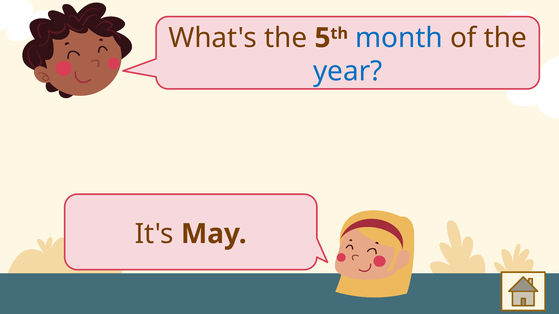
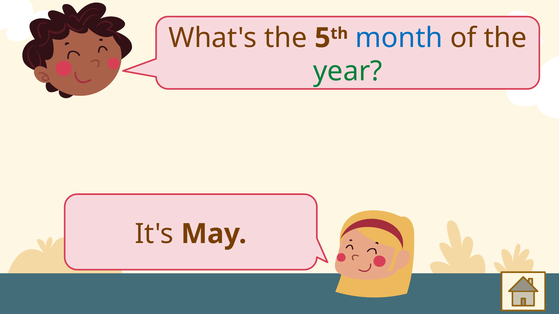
year colour: blue -> green (348, 72)
